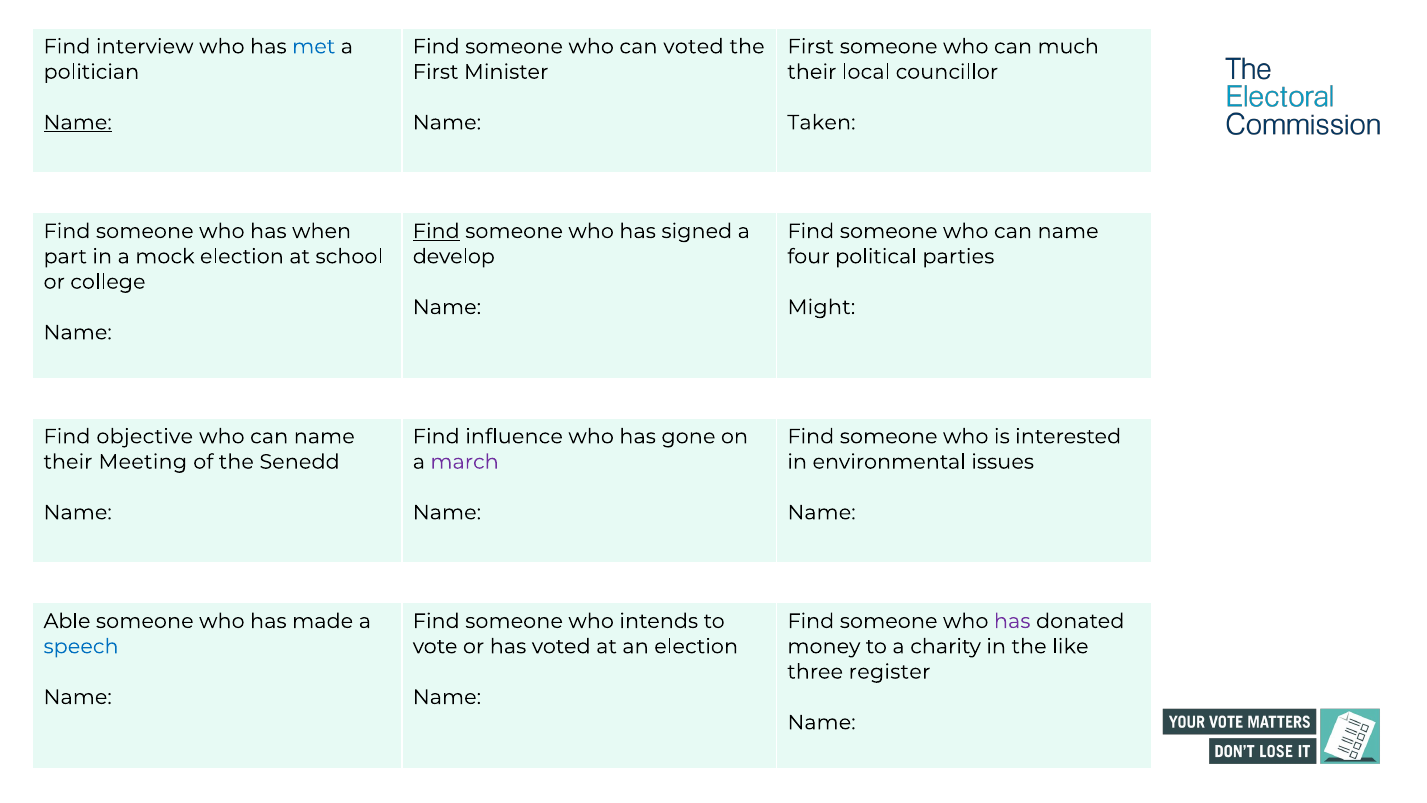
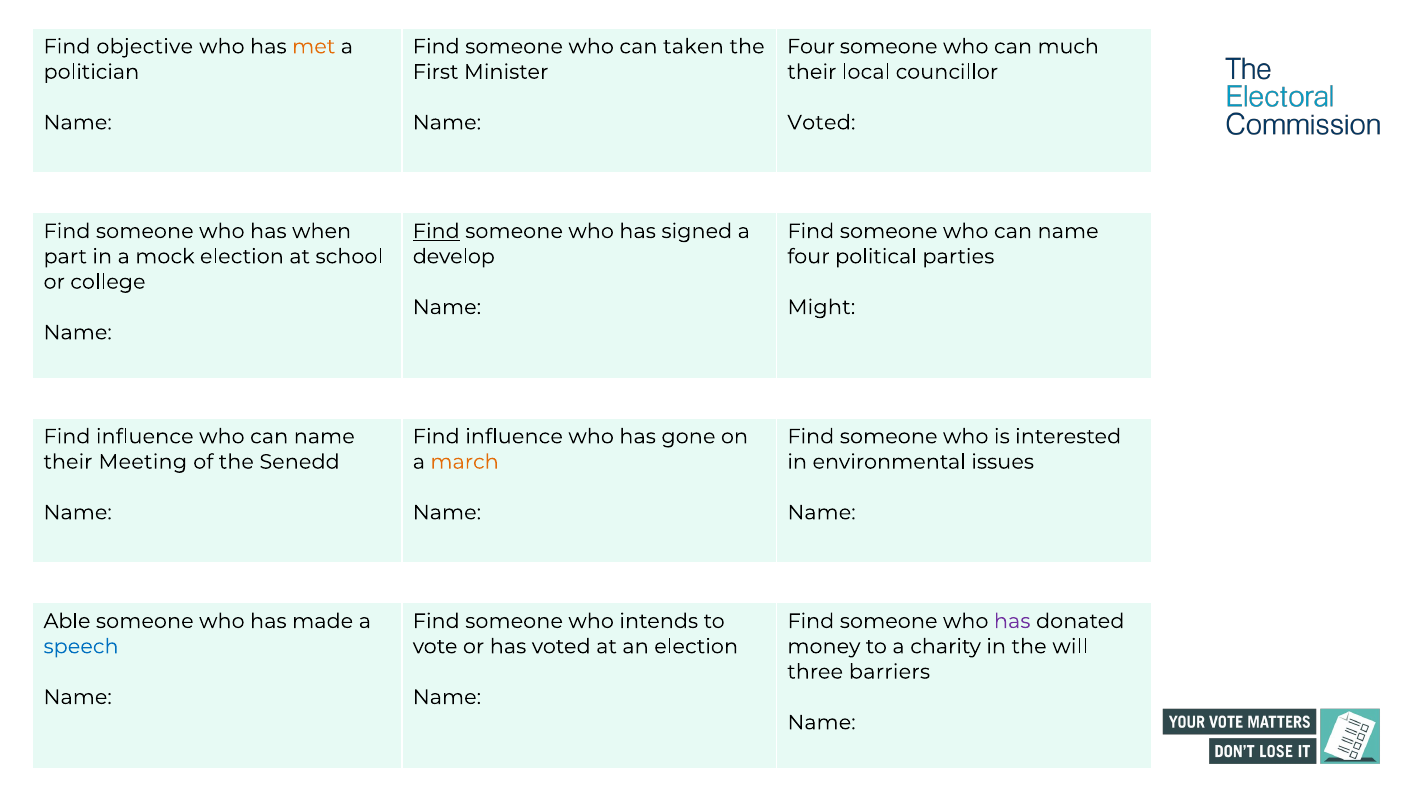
interview: interview -> objective (145, 47)
met colour: blue -> orange (314, 47)
can voted: voted -> taken (693, 47)
First: First -> Four (811, 47)
Name underline: present -> none (78, 123)
Taken: Taken -> Voted (821, 123)
objective: objective -> influence (145, 436)
march colour: purple -> orange (465, 462)
like: like -> will (1070, 646)
register: register -> barriers (889, 672)
